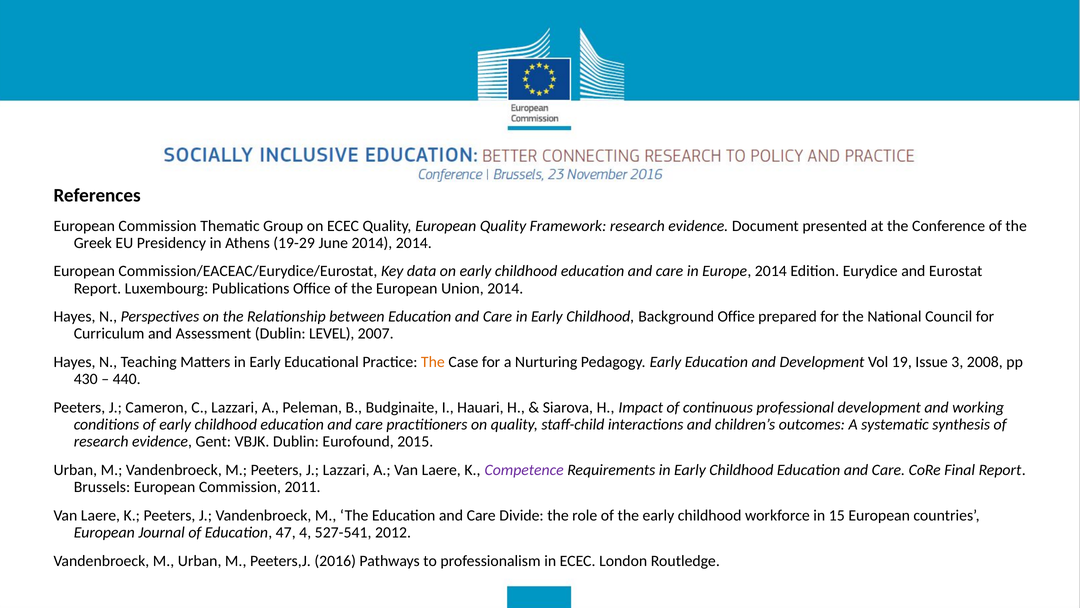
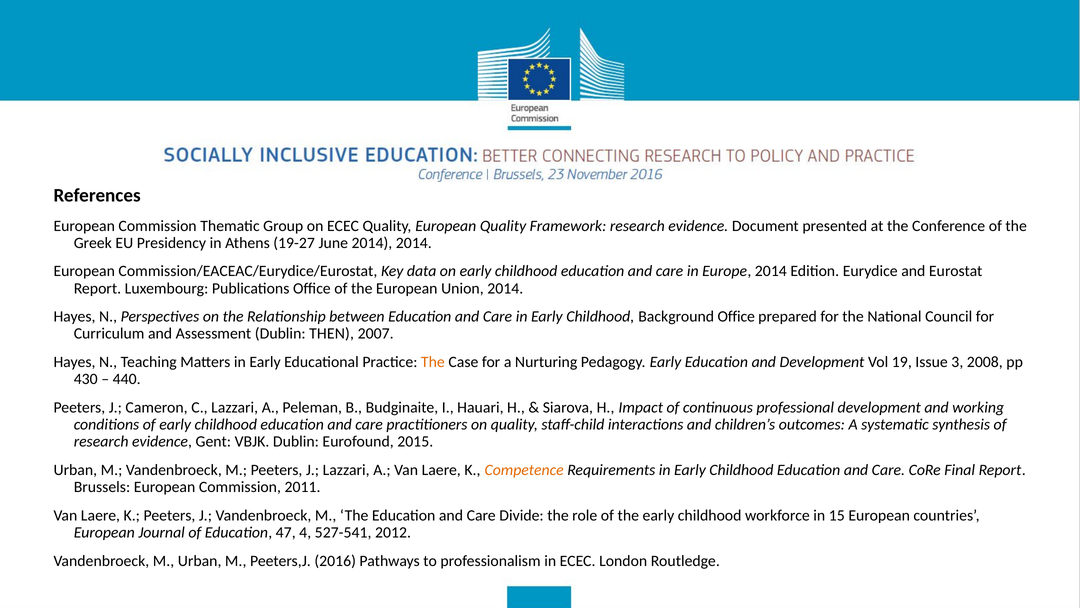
19-29: 19-29 -> 19-27 (294, 243)
LEVEL: LEVEL -> THEN (332, 333)
Competence colour: purple -> orange (524, 470)
